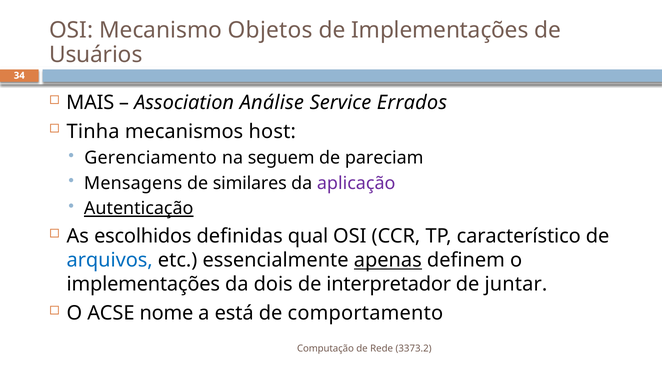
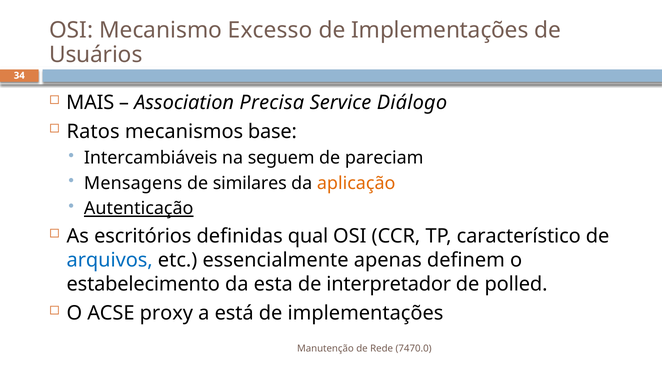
Objetos: Objetos -> Excesso (270, 30)
Análise: Análise -> Precisa (272, 103)
Errados: Errados -> Diálogo (412, 103)
Tinha: Tinha -> Ratos (93, 132)
host: host -> base (272, 132)
Gerenciamento: Gerenciamento -> Intercambiáveis (151, 158)
aplicação colour: purple -> orange (356, 183)
escolhidos: escolhidos -> escritórios (143, 237)
apenas underline: present -> none (388, 261)
implementações: implementações -> estabelecimento (143, 285)
dois: dois -> esta (273, 285)
juntar: juntar -> polled (516, 285)
nome: nome -> proxy (166, 313)
comportamento: comportamento -> implementações (365, 313)
Computação: Computação -> Manutenção (325, 349)
3373.2: 3373.2 -> 7470.0 (414, 349)
